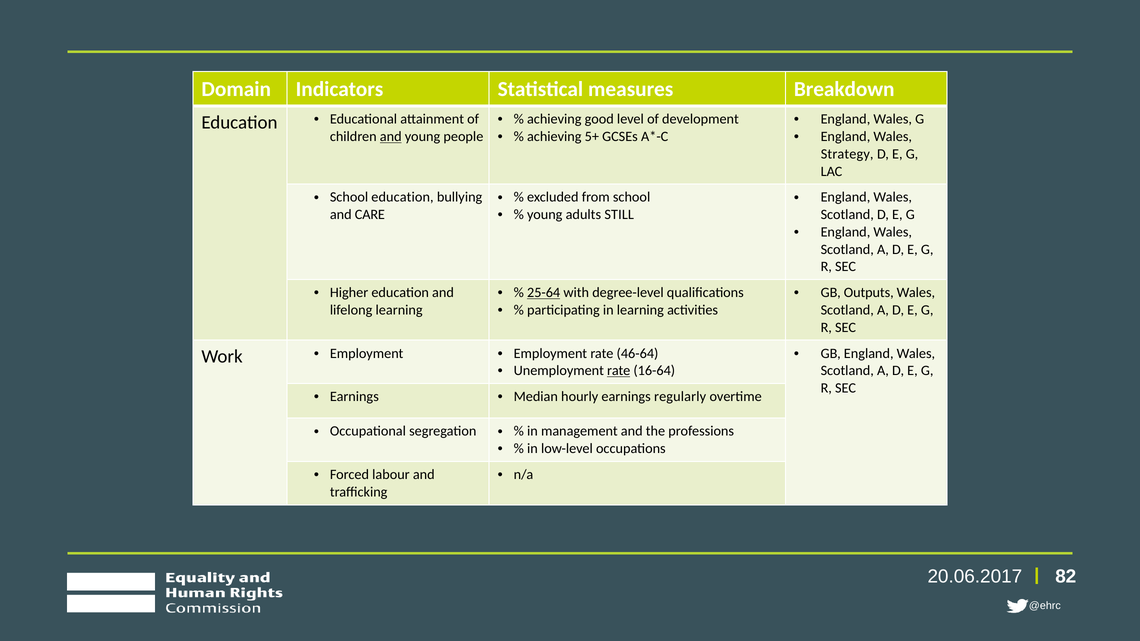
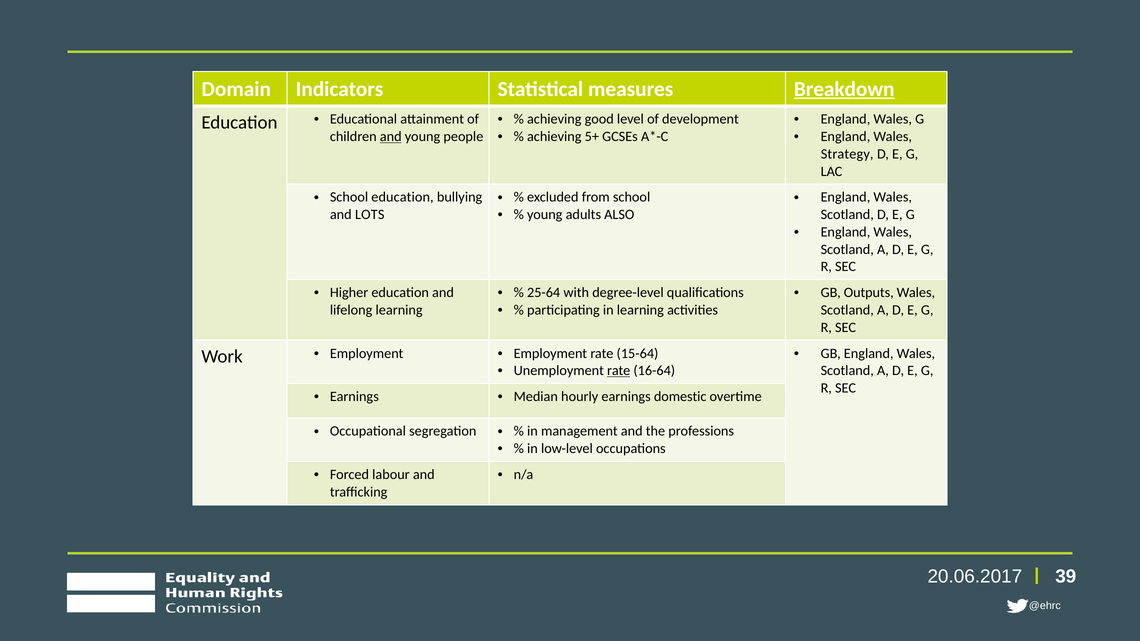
Breakdown underline: none -> present (844, 89)
STILL: STILL -> ALSO (619, 215)
CARE: CARE -> LOTS (370, 215)
25-64 underline: present -> none (544, 293)
46-64: 46-64 -> 15-64 (637, 353)
regularly: regularly -> domestic (680, 397)
82: 82 -> 39 (1066, 577)
